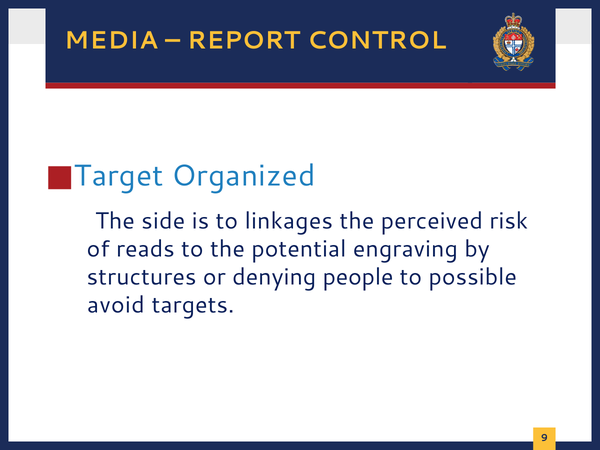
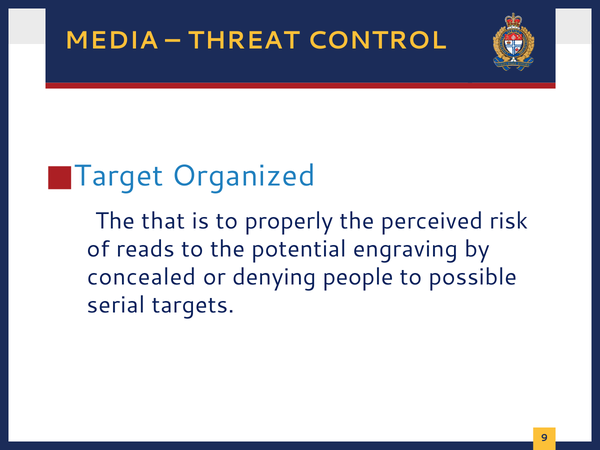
REPORT: REPORT -> THREAT (244, 41)
side: side -> that (163, 221)
linkages: linkages -> properly (289, 221)
structures: structures -> concealed (141, 277)
avoid: avoid -> serial (116, 305)
